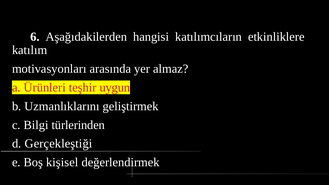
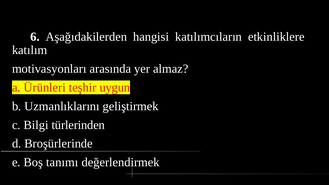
Gerçekleştiği: Gerçekleştiği -> Broşürlerinde (59, 144)
kişisel: kişisel -> tanımı (62, 162)
